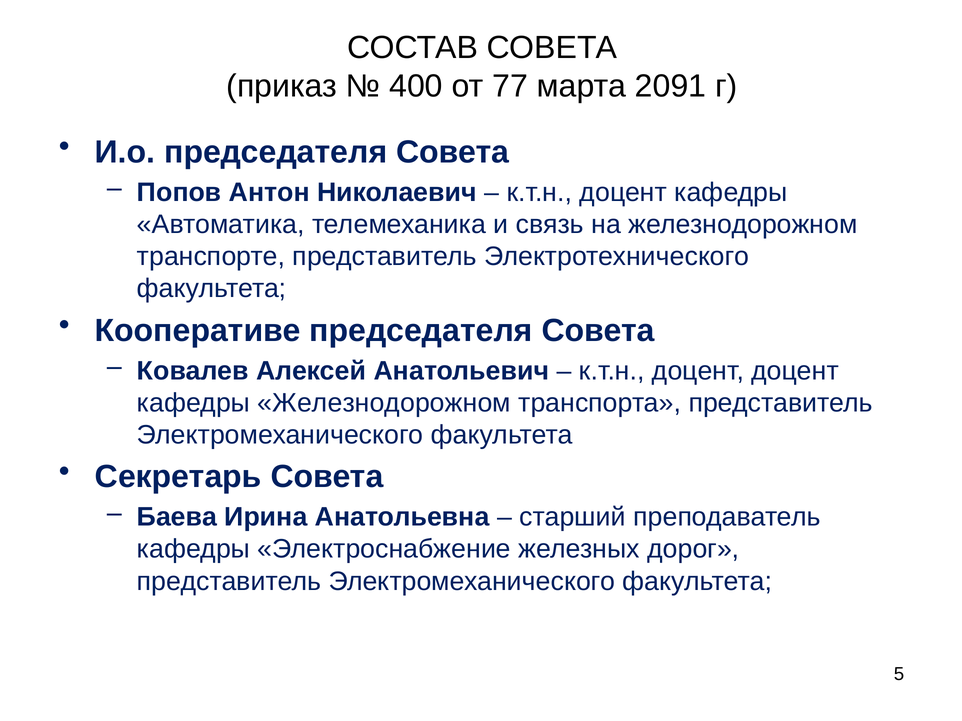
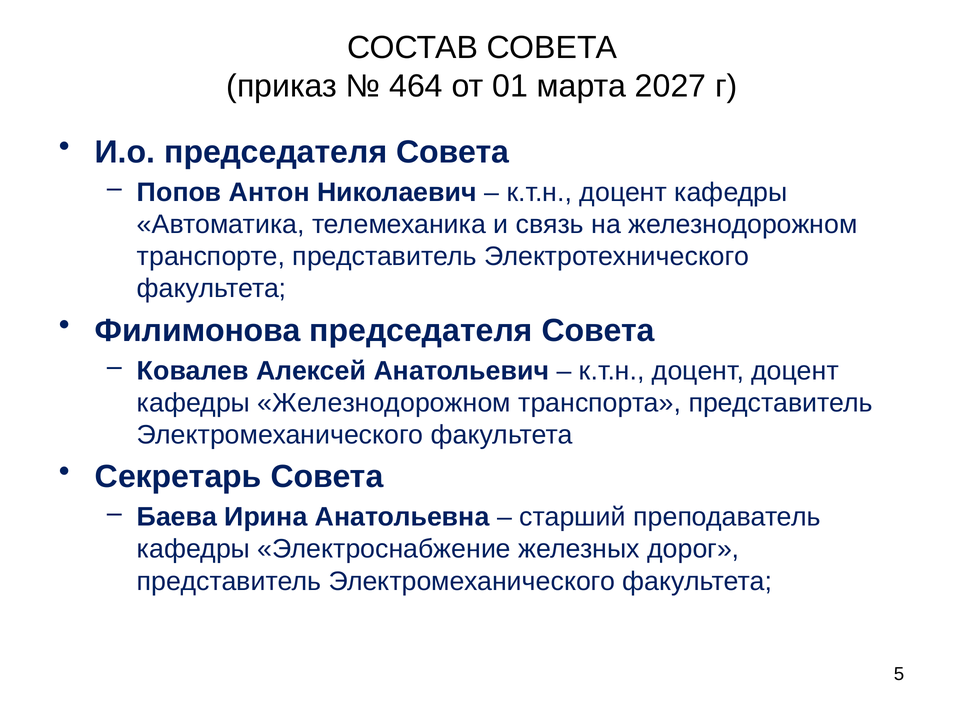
400: 400 -> 464 (416, 86)
77: 77 -> 01 (510, 86)
2091: 2091 -> 2027 (671, 86)
Кооперативе: Кооперативе -> Филимонова (198, 331)
